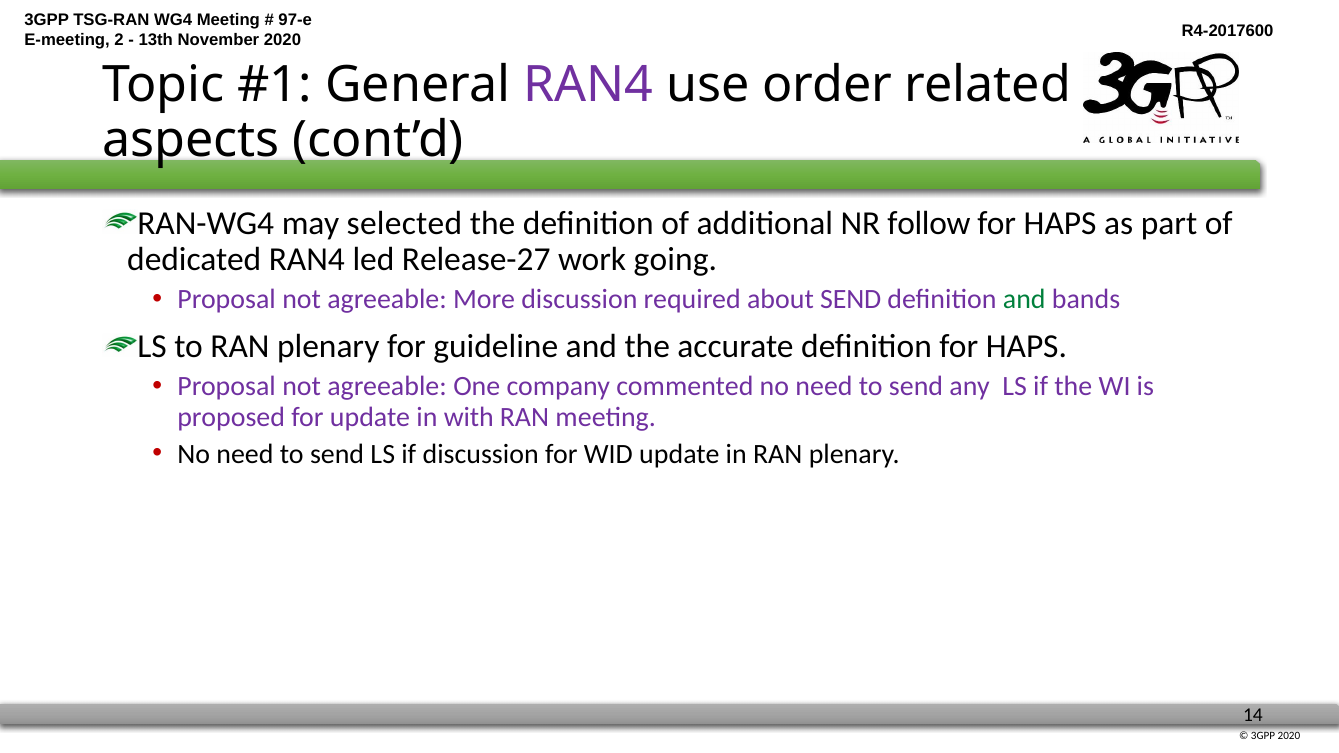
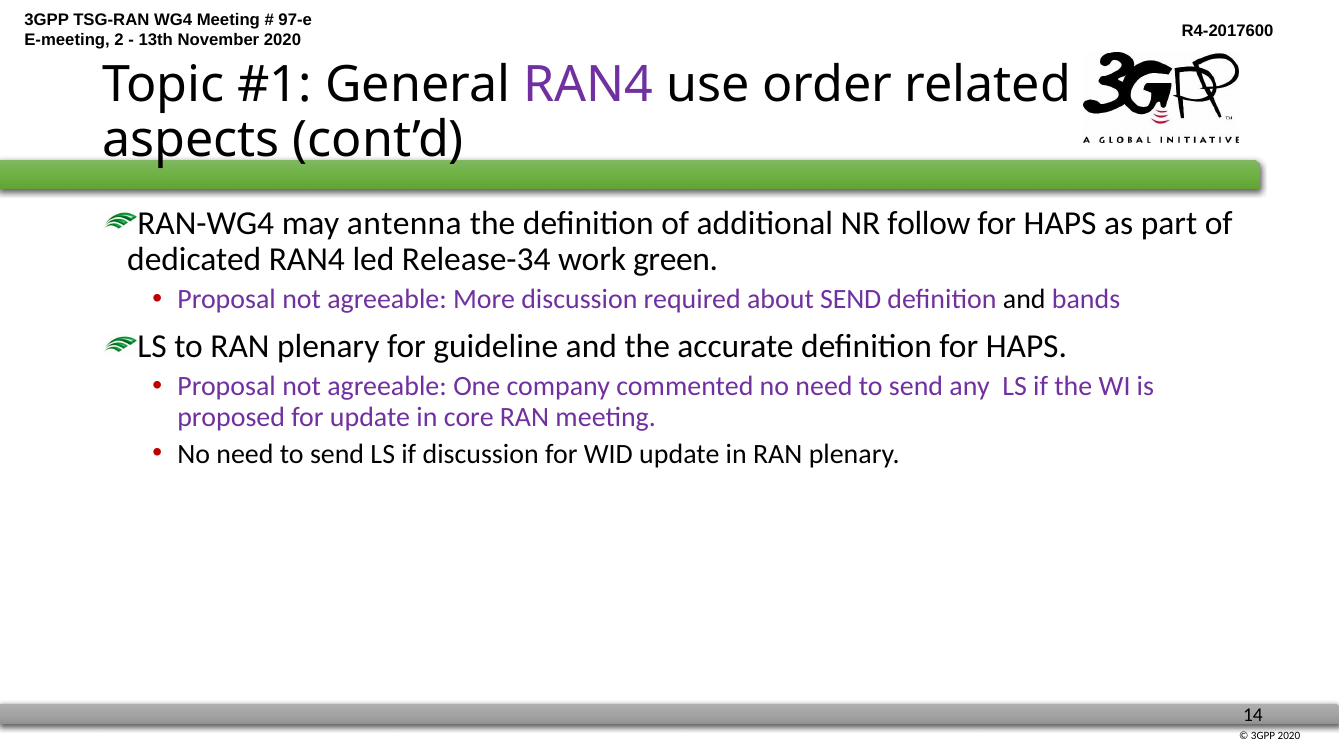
selected: selected -> antenna (404, 223)
Release-27: Release-27 -> Release-34 (476, 260)
going: going -> green (676, 260)
and colour: green -> black (1024, 300)
with: with -> core (469, 417)
